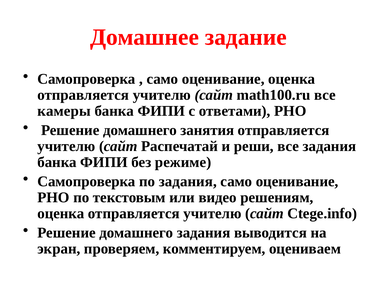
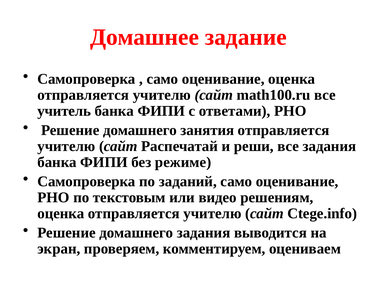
камеры: камеры -> учитель (64, 111)
по задания: задания -> заданий (188, 182)
